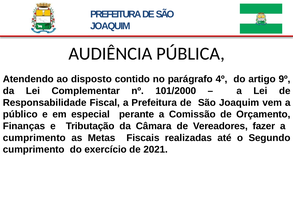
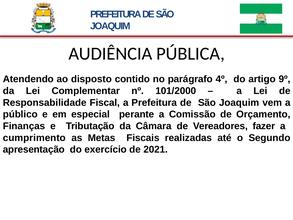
cumprimento: cumprimento -> apresentação (34, 149)
